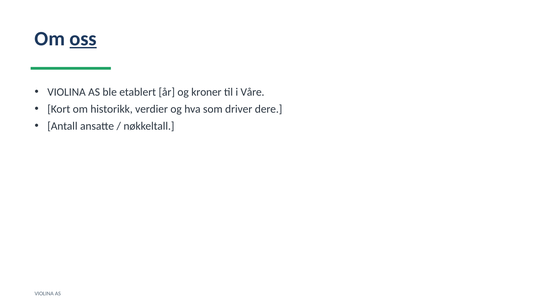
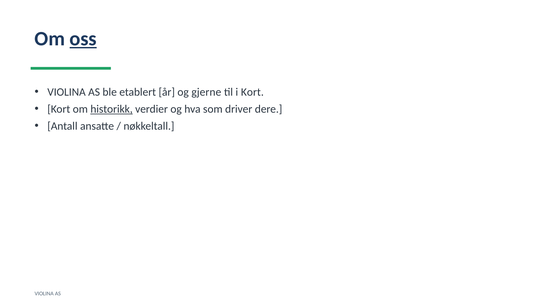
kroner: kroner -> gjerne (206, 92)
i Våre: Våre -> Kort (252, 92)
historikk underline: none -> present (112, 109)
